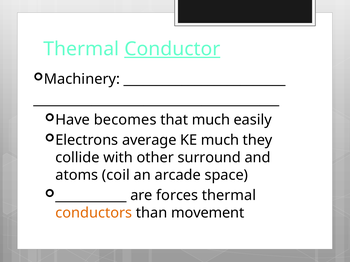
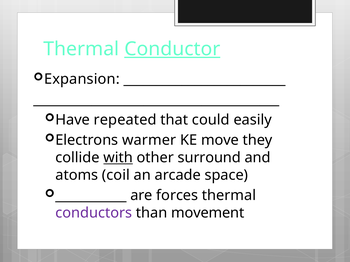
Machinery: Machinery -> Expansion (82, 79)
becomes: becomes -> repeated (125, 120)
that much: much -> could (211, 120)
average: average -> warmer (149, 140)
KE much: much -> move (220, 140)
with underline: none -> present (118, 158)
conductors colour: orange -> purple (94, 213)
